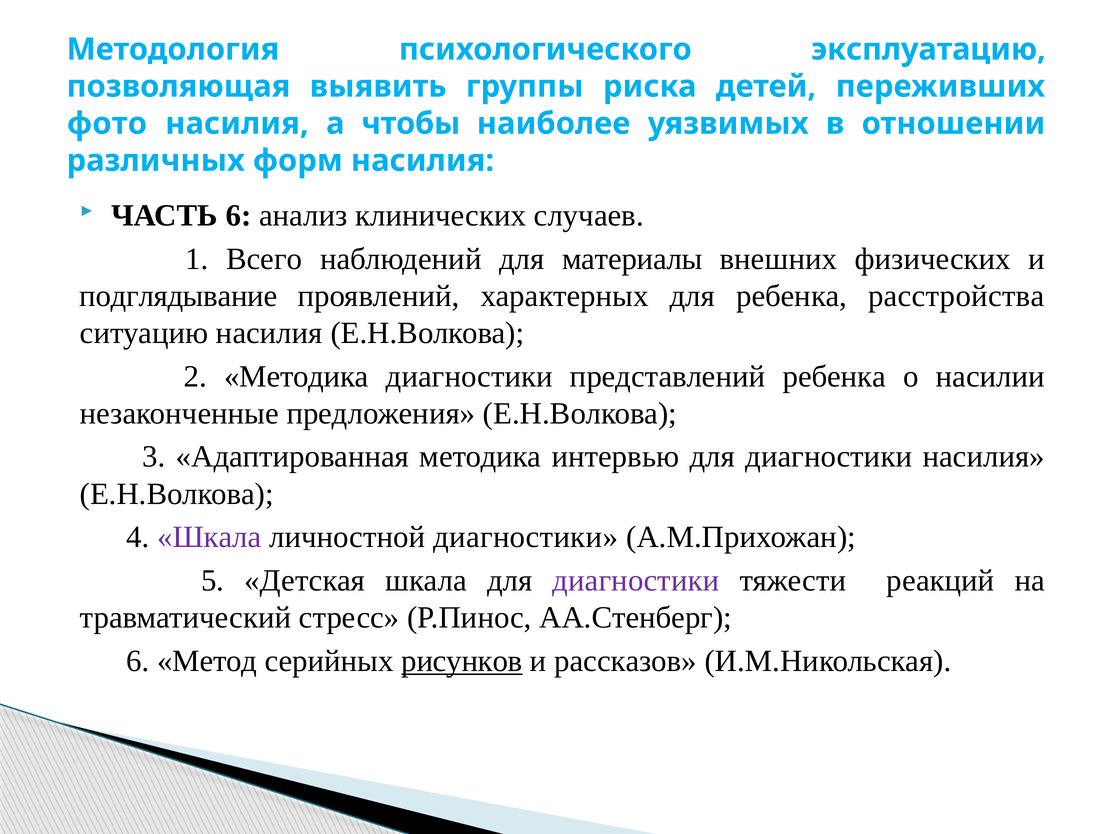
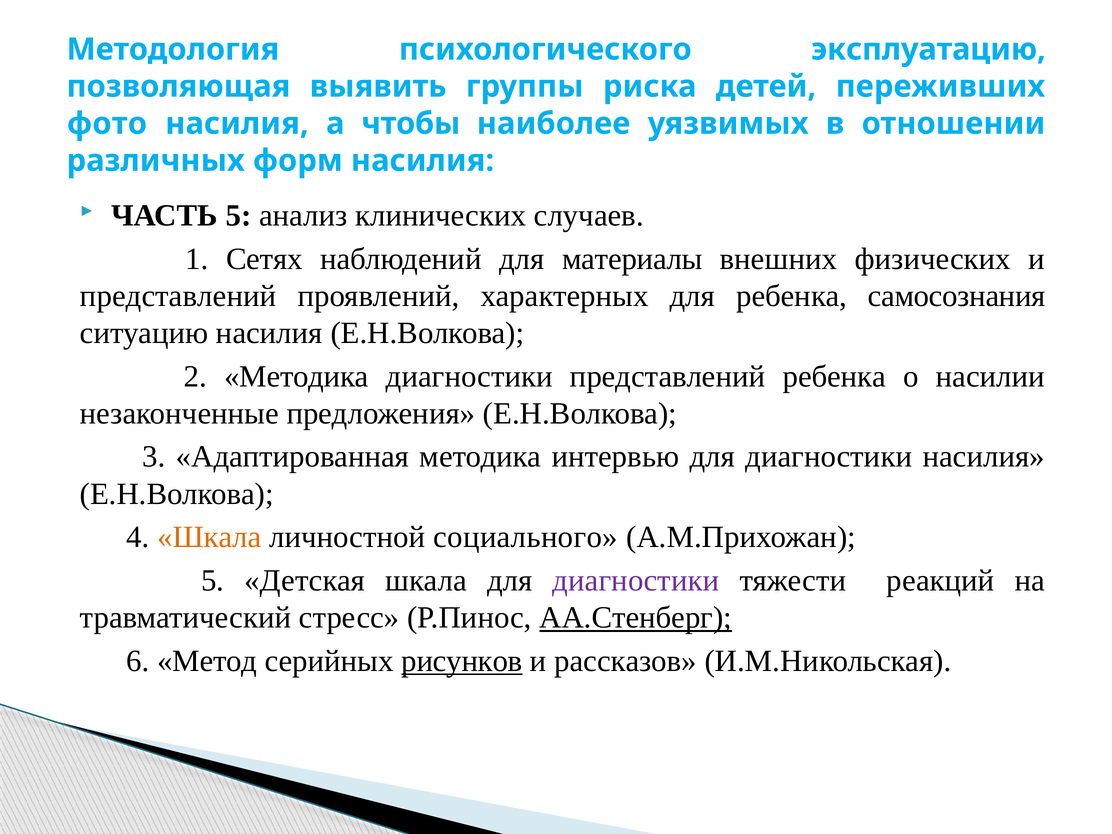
ЧАСТЬ 6: 6 -> 5 (238, 216)
Всего: Всего -> Сетях (264, 259)
подглядывание: подглядывание -> представлений (178, 296)
расстройства: расстройства -> самосознания (957, 296)
Шкала colour: purple -> orange (209, 537)
личностной диагностики: диагностики -> социального (526, 537)
АА.Стенберг underline: none -> present (636, 618)
